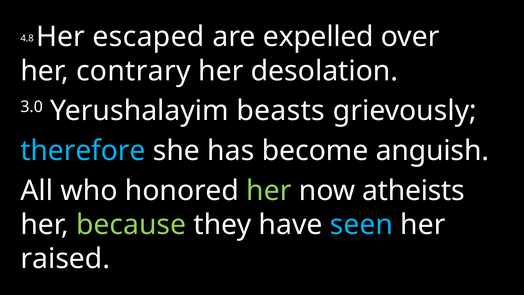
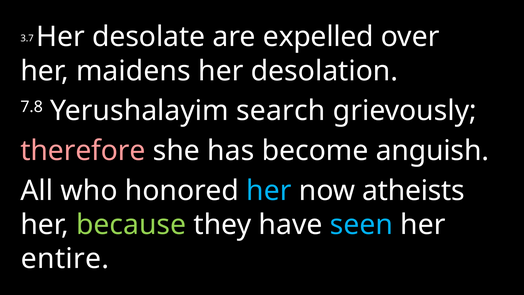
4.8: 4.8 -> 3.7 (27, 38)
escaped: escaped -> desolate (149, 37)
contrary: contrary -> maidens (133, 71)
3.0: 3.0 -> 7.8 (32, 107)
beasts: beasts -> search (281, 111)
therefore colour: light blue -> pink (83, 151)
her colour: light green -> light blue (269, 191)
raised: raised -> entire (65, 259)
